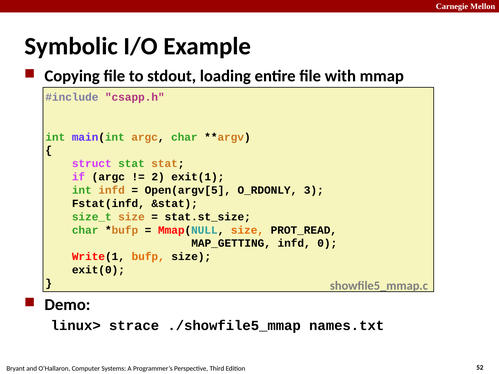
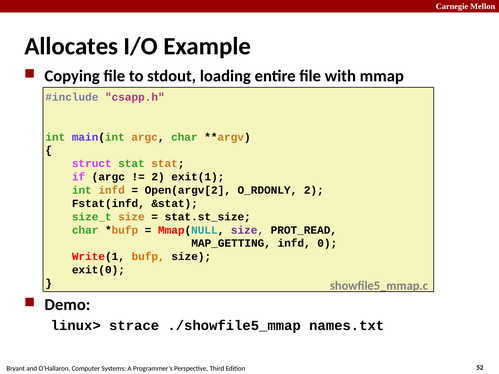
Symbolic: Symbolic -> Allocates (71, 46)
Open(argv[5: Open(argv[5 -> Open(argv[2 (188, 190)
O_RDONLY 3: 3 -> 2 (314, 190)
size colour: orange -> purple (247, 230)
